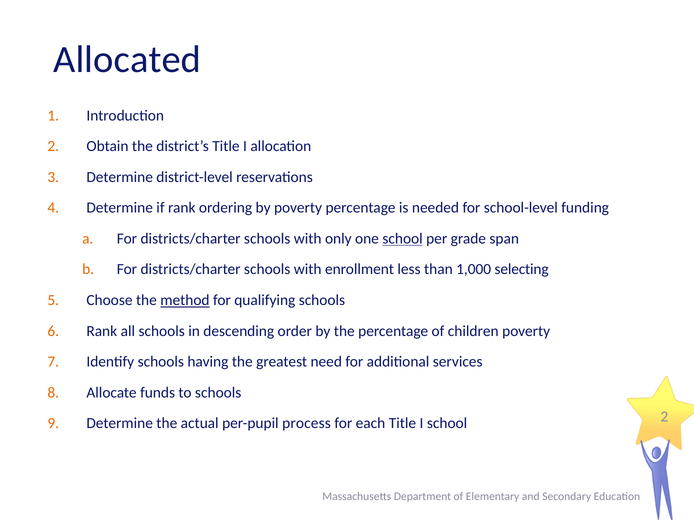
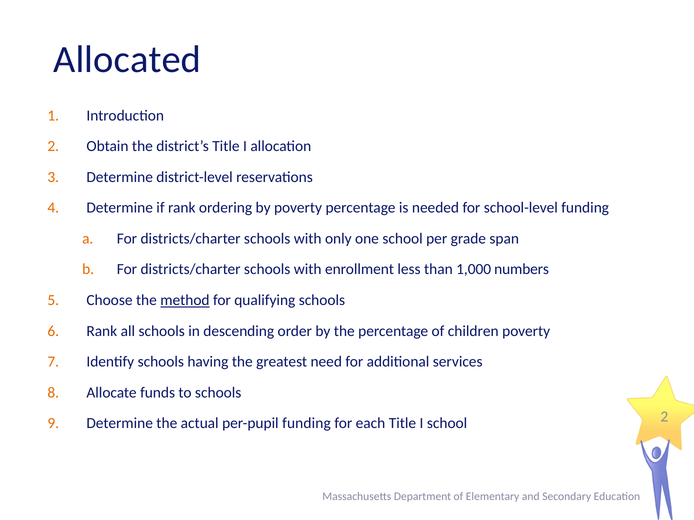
school underline: present -> none (403, 239)
selecting: selecting -> numbers (522, 270)
per-pupil process: process -> funding (306, 424)
